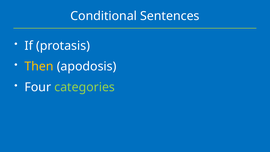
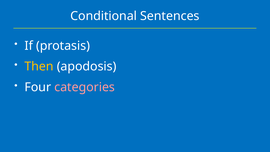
categories colour: light green -> pink (85, 87)
